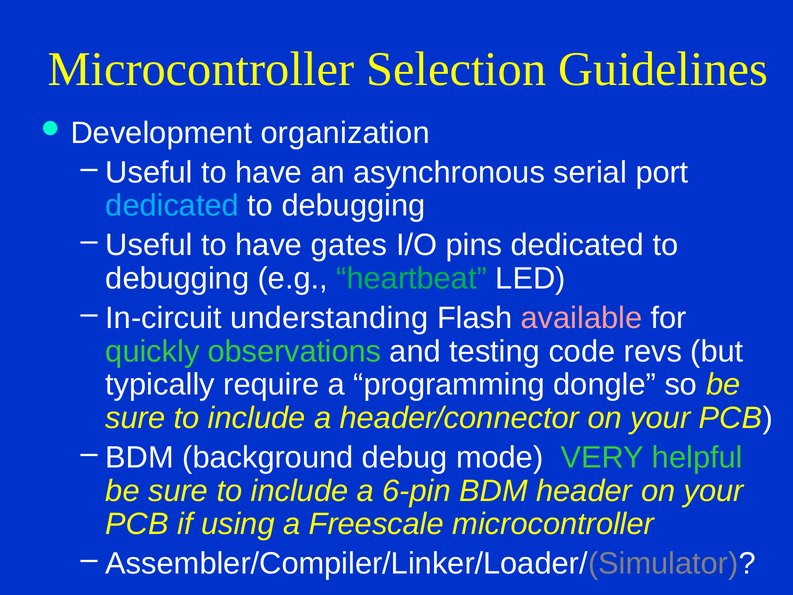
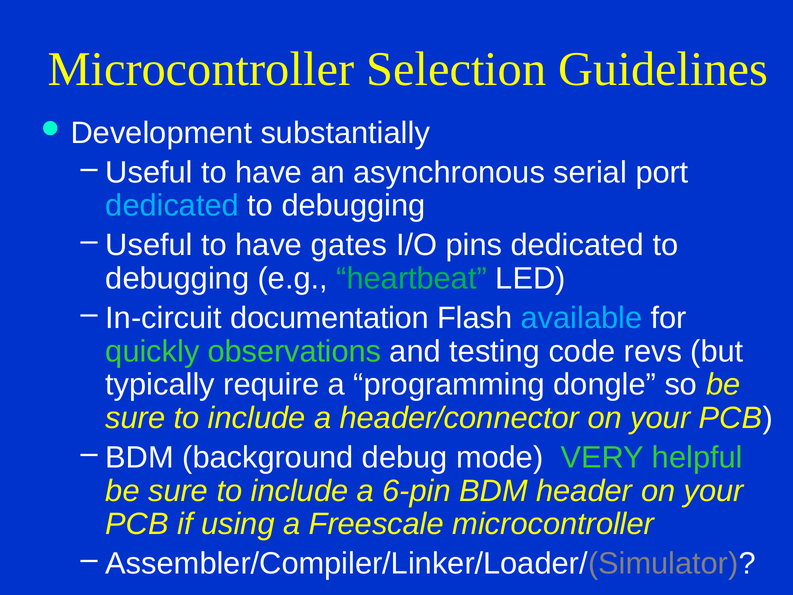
organization: organization -> substantially (345, 133)
understanding: understanding -> documentation (330, 318)
available colour: pink -> light blue (582, 318)
